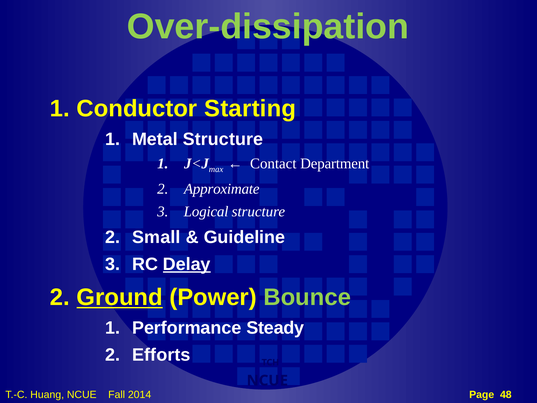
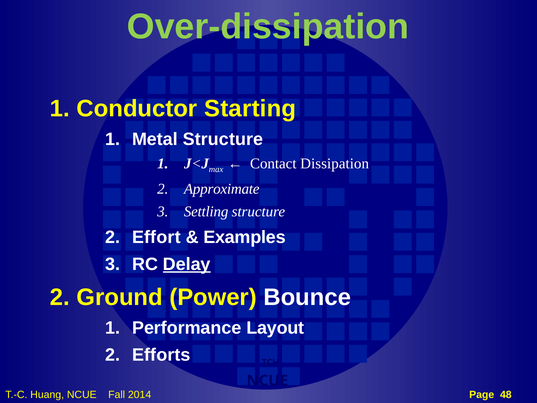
Department: Department -> Dissipation (335, 164)
Logical: Logical -> Settling (206, 211)
Small: Small -> Effort (156, 237)
Guideline: Guideline -> Examples (245, 237)
Ground underline: present -> none (120, 297)
Bounce colour: light green -> white (307, 297)
Steady: Steady -> Layout (275, 328)
